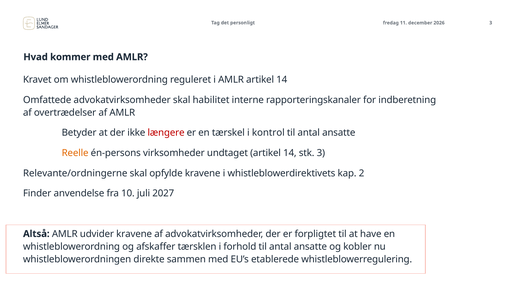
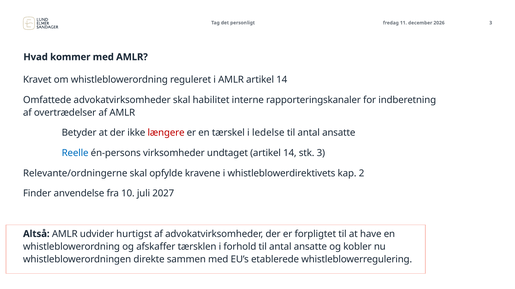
kontrol: kontrol -> ledelse (268, 133)
Reelle colour: orange -> blue (75, 153)
udvider kravene: kravene -> hurtigst (134, 234)
